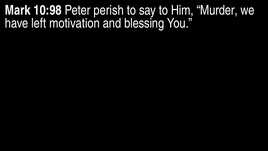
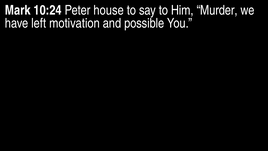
10:98: 10:98 -> 10:24 (48, 10)
perish: perish -> house (109, 10)
blessing: blessing -> possible (144, 23)
